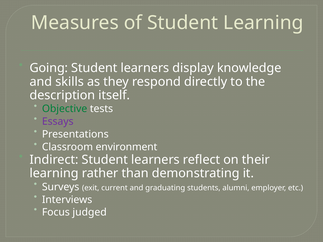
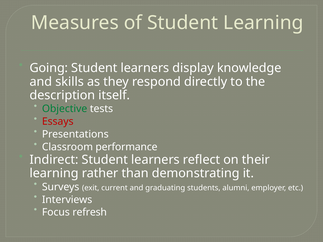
Essays colour: purple -> red (58, 122)
environment: environment -> performance (126, 147)
judged: judged -> refresh (90, 213)
